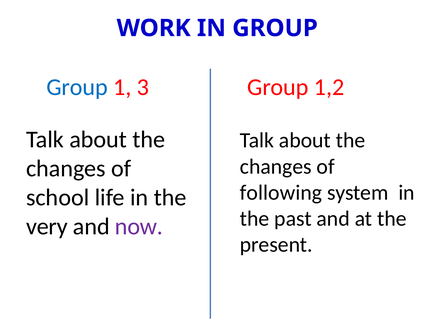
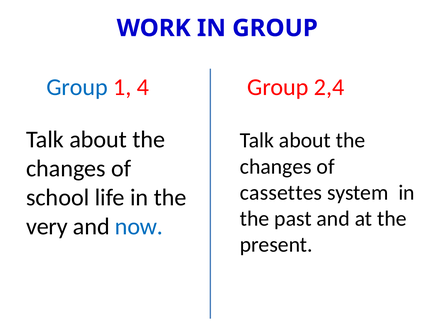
3: 3 -> 4 (143, 87)
1,2: 1,2 -> 2,4 (329, 87)
following: following -> cassettes (281, 193)
now colour: purple -> blue (139, 227)
